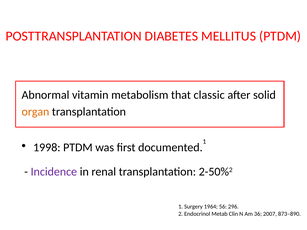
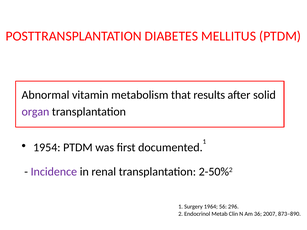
classic: classic -> results (209, 95)
organ colour: orange -> purple (35, 112)
1998: 1998 -> 1954 (47, 148)
